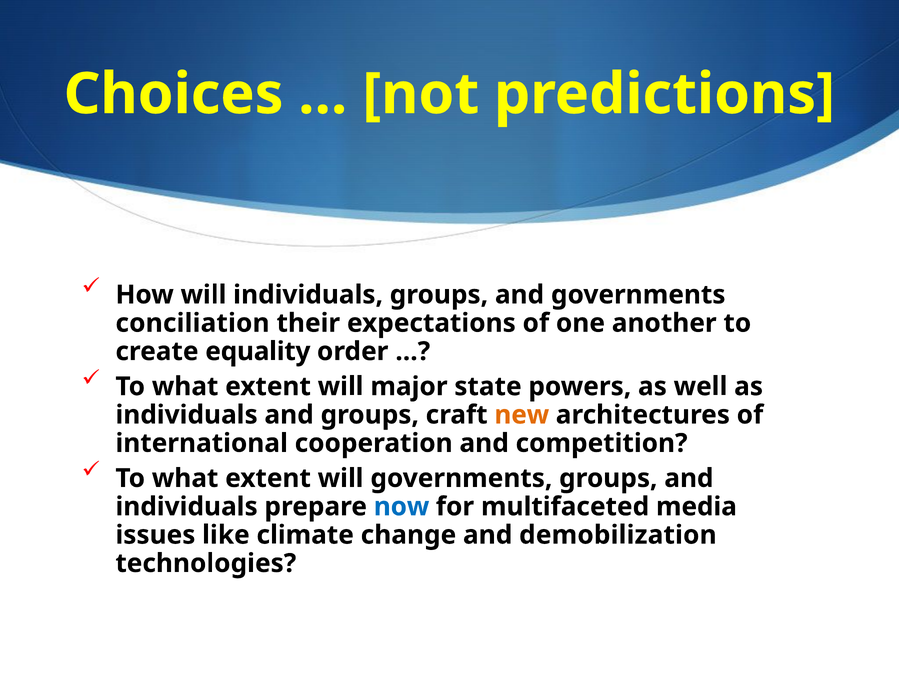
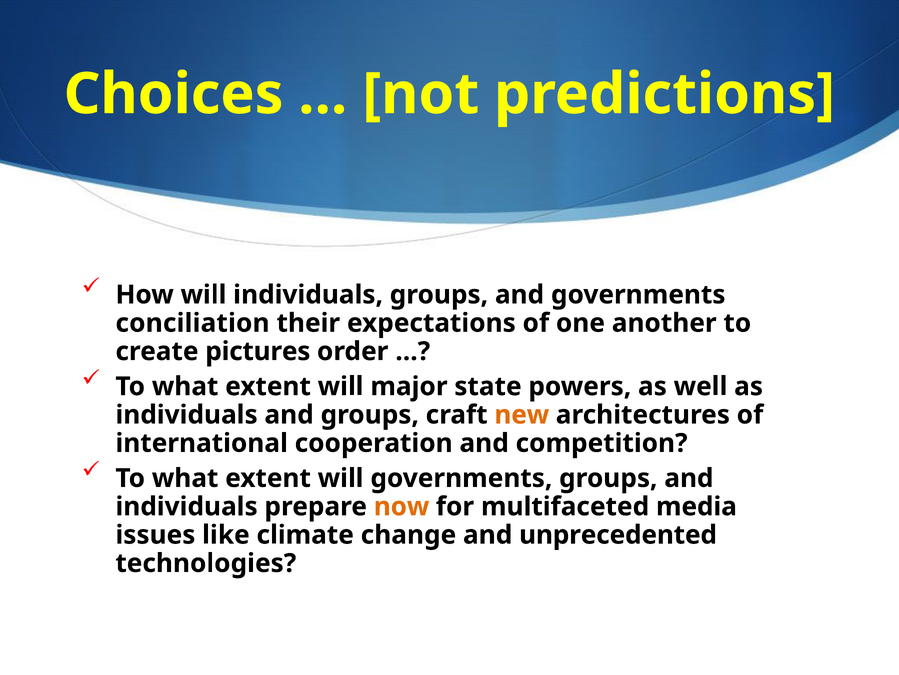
equality: equality -> pictures (258, 351)
now colour: blue -> orange (402, 506)
demobilization: demobilization -> unprecedented (618, 534)
